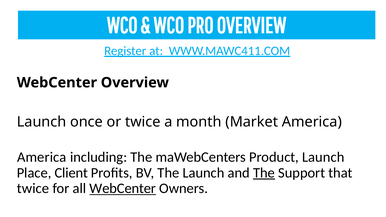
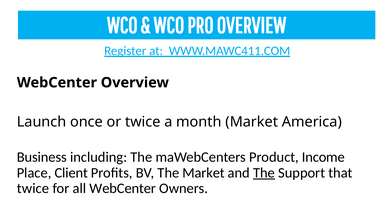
America: America -> Business (42, 157)
Product Launch: Launch -> Income (323, 157)
The Launch: Launch -> Market (204, 173)
WebCenter underline: present -> none (123, 189)
